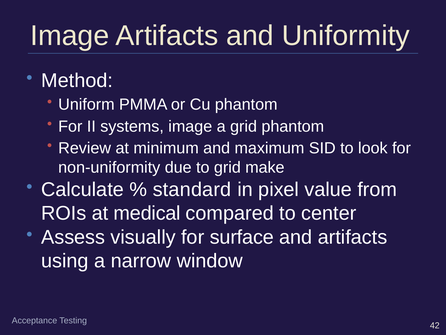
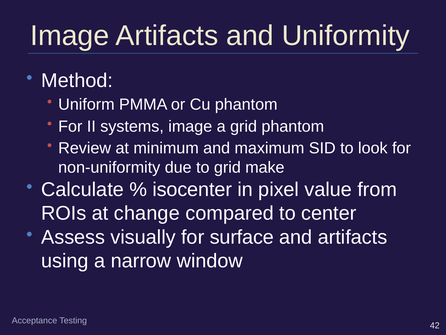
standard: standard -> isocenter (192, 189)
medical: medical -> change (147, 213)
